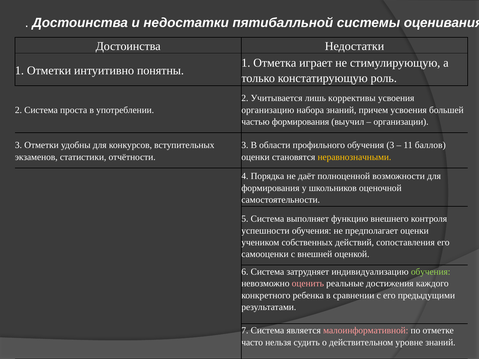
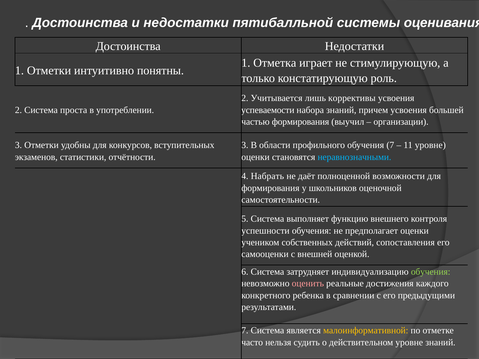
организацию: организацию -> успеваемости (268, 110)
обучения 3: 3 -> 7 (390, 145)
11 баллов: баллов -> уровне (430, 145)
неравнозначными colour: yellow -> light blue (354, 157)
Порядка: Порядка -> Набрать (267, 176)
малоинформативной colour: pink -> yellow (366, 331)
